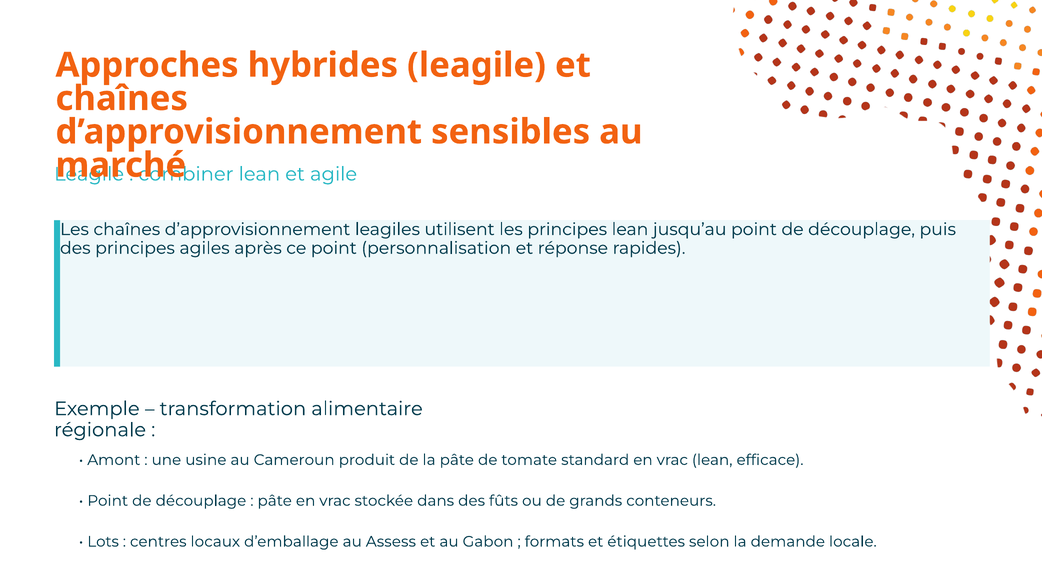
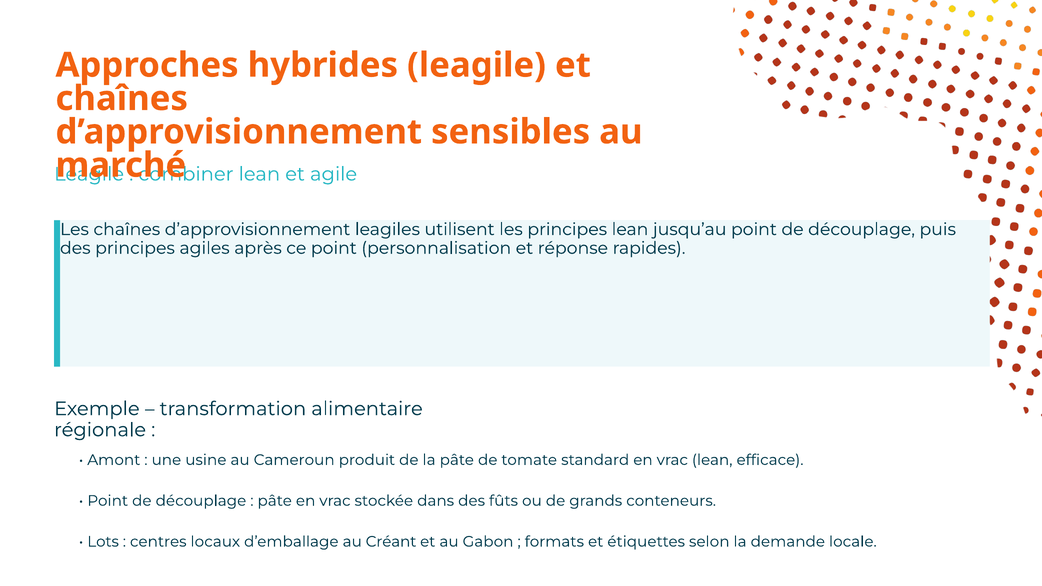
Assess: Assess -> Créant (391, 542)
